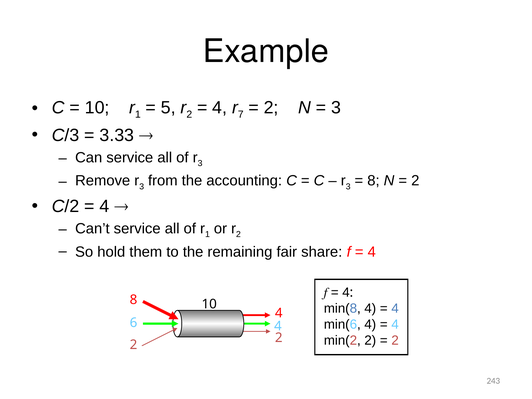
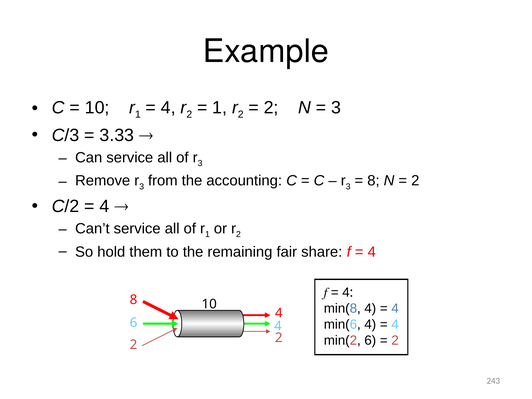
5: 5 -> 4 (168, 108)
4: 4 -> 1 (220, 108)
7: 7 -> 2 (241, 115)
min(2 2: 2 -> 6 (370, 340)
